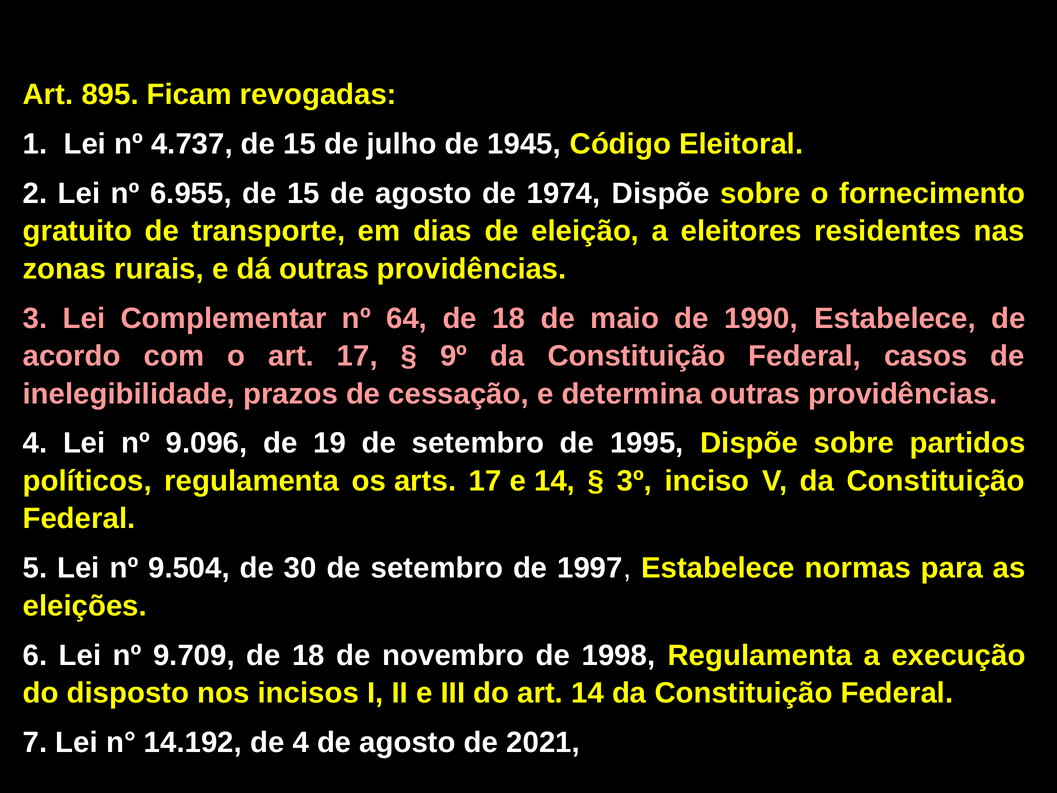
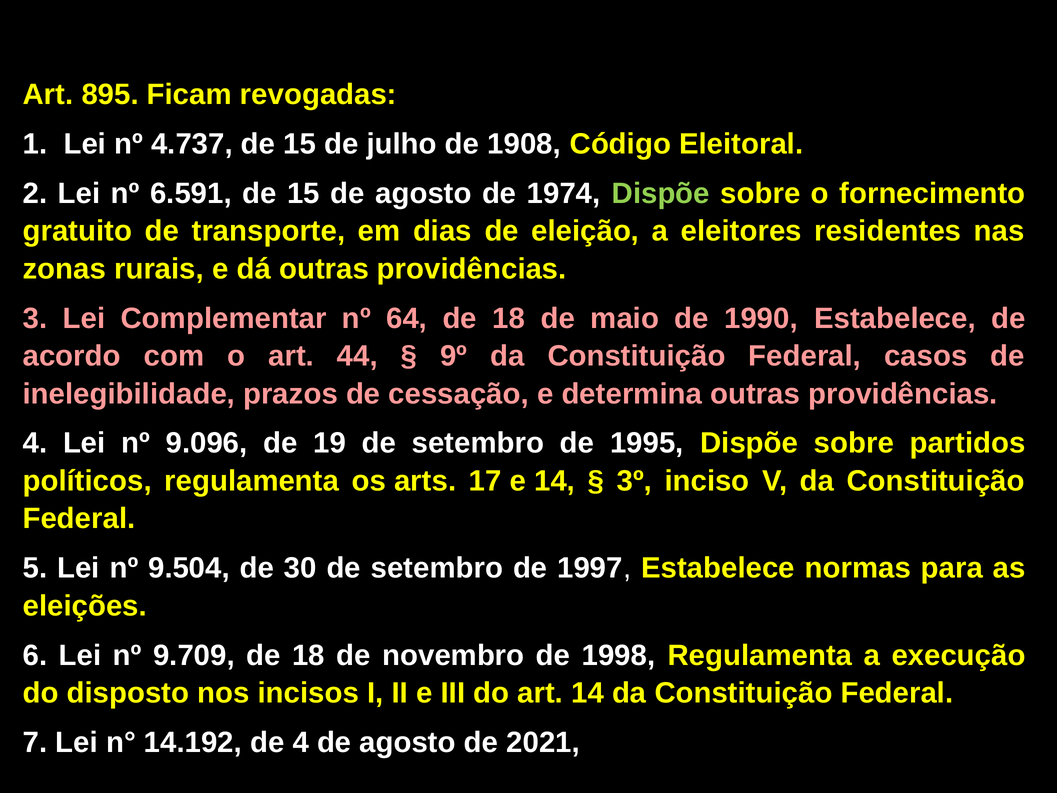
1945: 1945 -> 1908 (524, 144)
6.955: 6.955 -> 6.591 (191, 193)
Dispõe colour: white -> light green (661, 193)
art 17: 17 -> 44 (357, 356)
